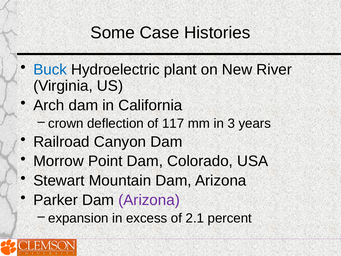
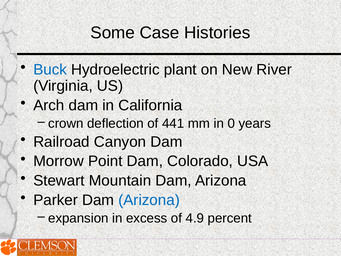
117: 117 -> 441 (173, 123)
3: 3 -> 0 (231, 123)
Arizona colour: purple -> blue (149, 200)
2.1: 2.1 -> 4.9 (195, 218)
